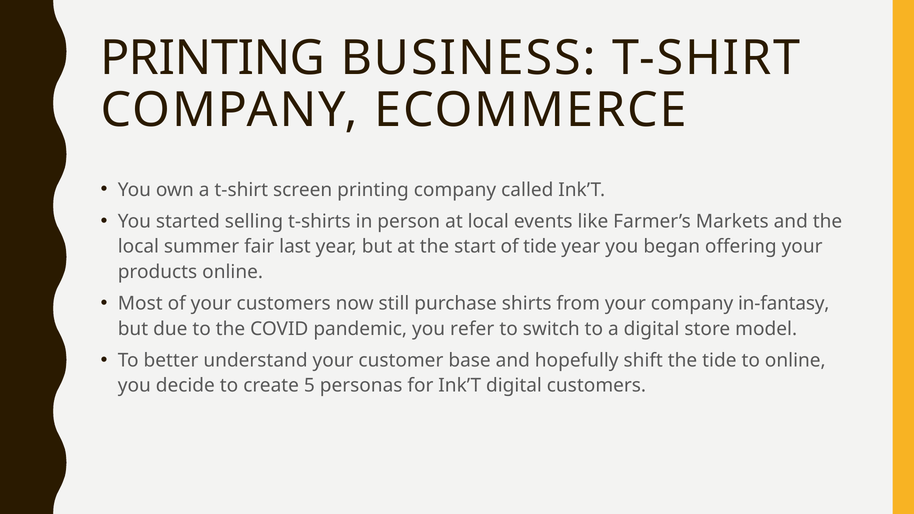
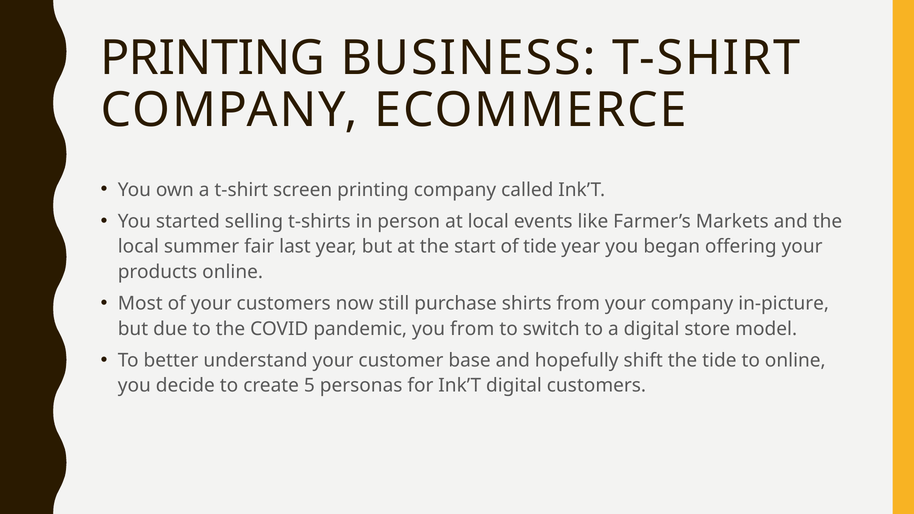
in-fantasy: in-fantasy -> in-picture (784, 304)
you refer: refer -> from (472, 329)
